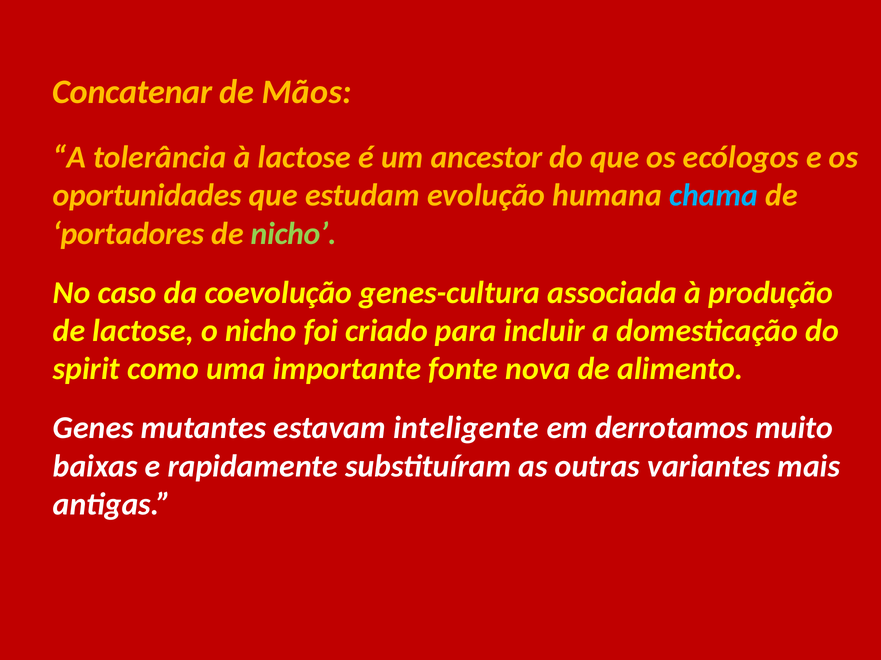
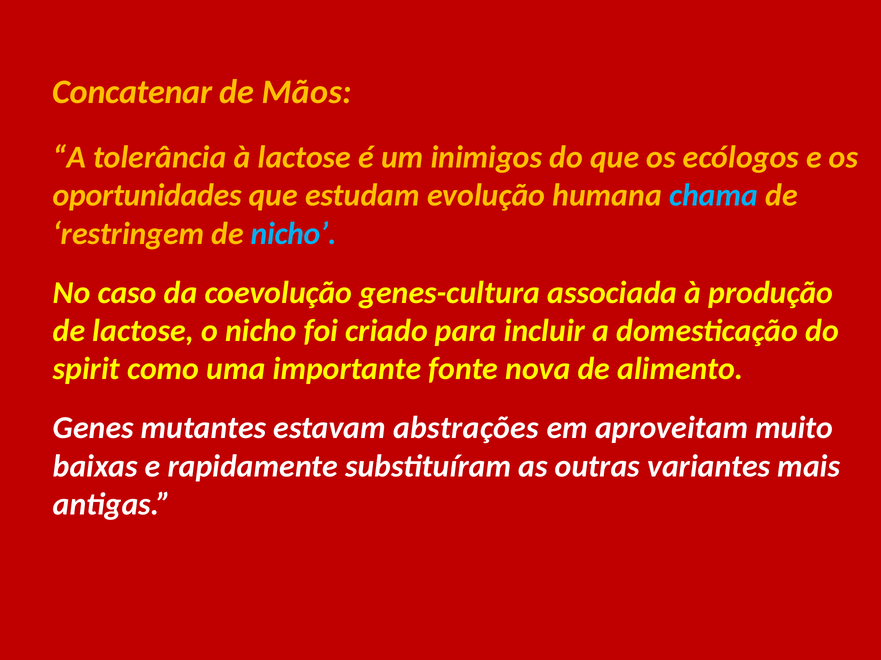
ancestor: ancestor -> inimigos (486, 157)
portadores: portadores -> restringem (129, 234)
nicho colour: light green -> light blue (294, 234)
inteligente: inteligente -> abstrações (466, 428)
derrotamos: derrotamos -> aproveitam (672, 428)
